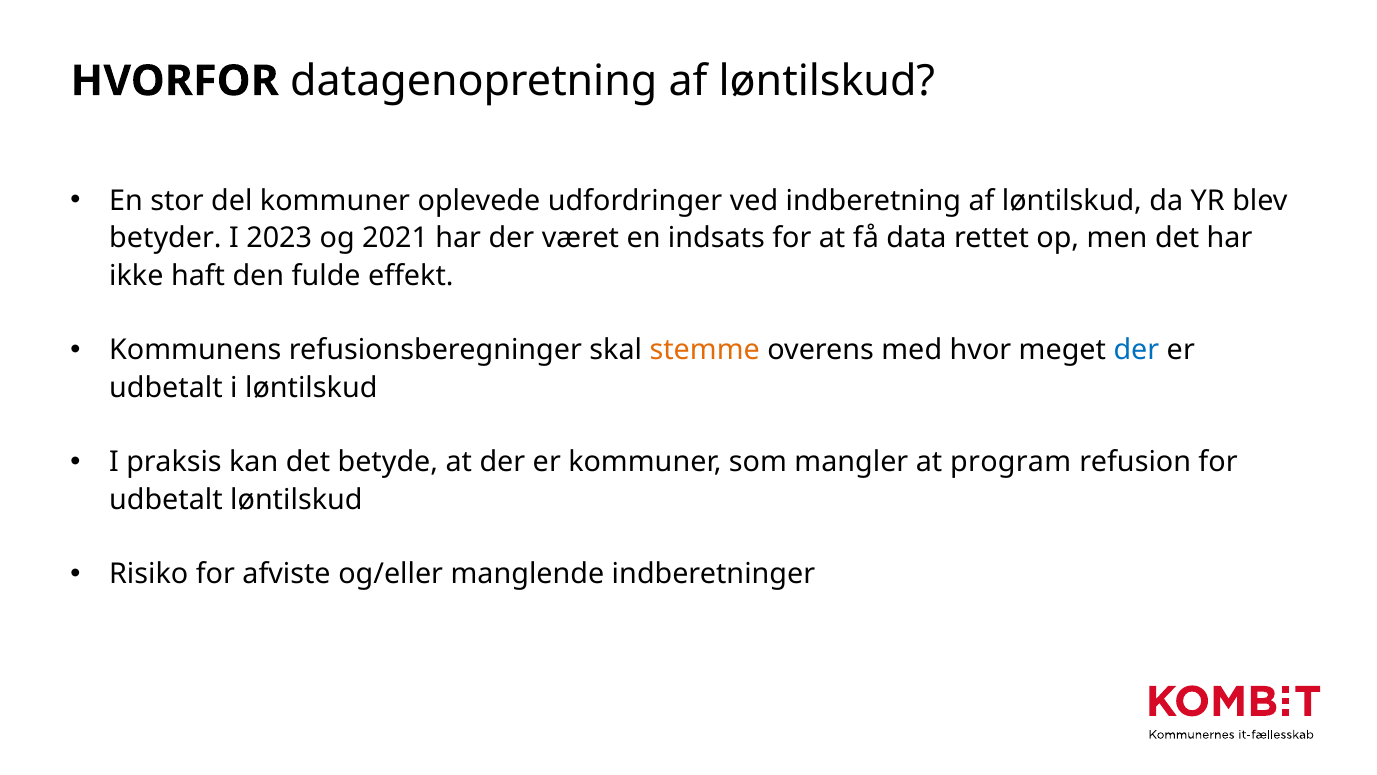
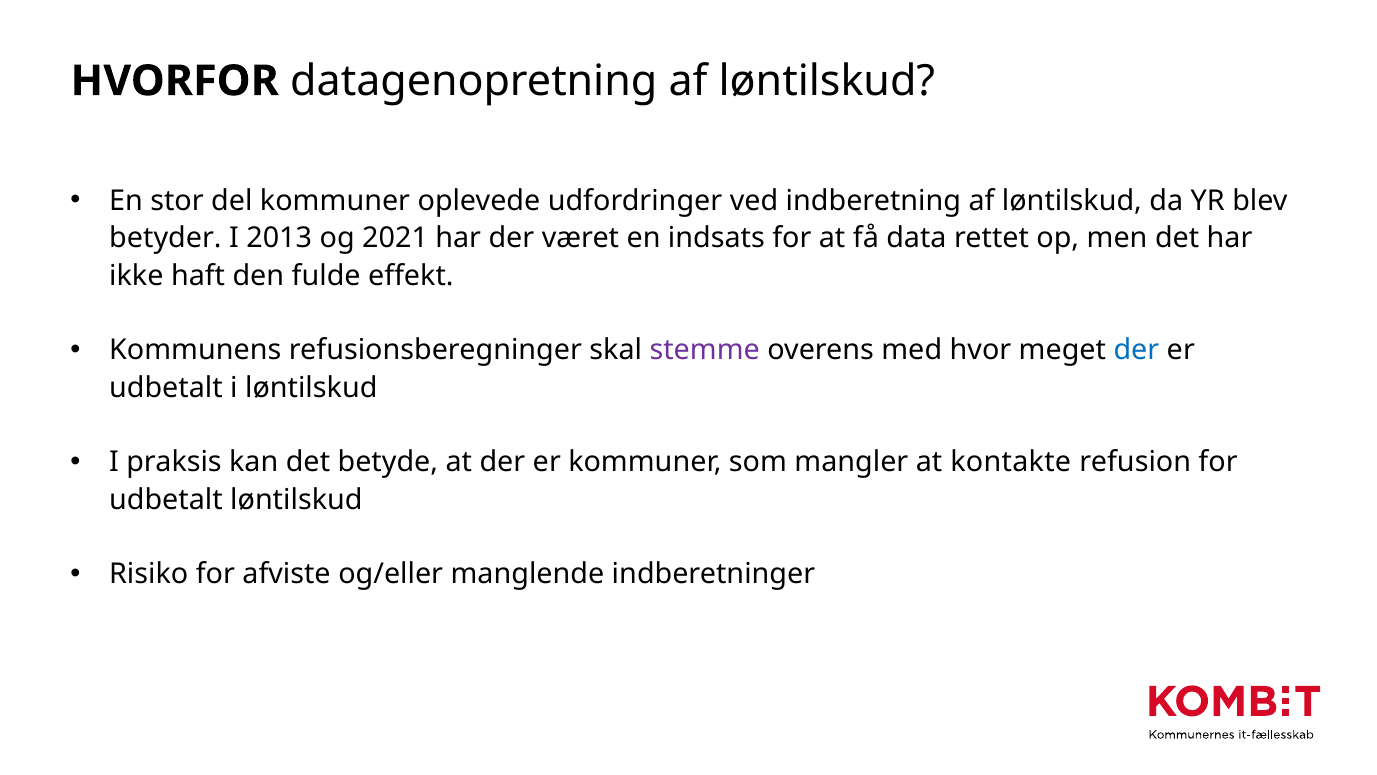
2023: 2023 -> 2013 (279, 238)
stemme colour: orange -> purple (705, 350)
program: program -> kontakte (1011, 462)
